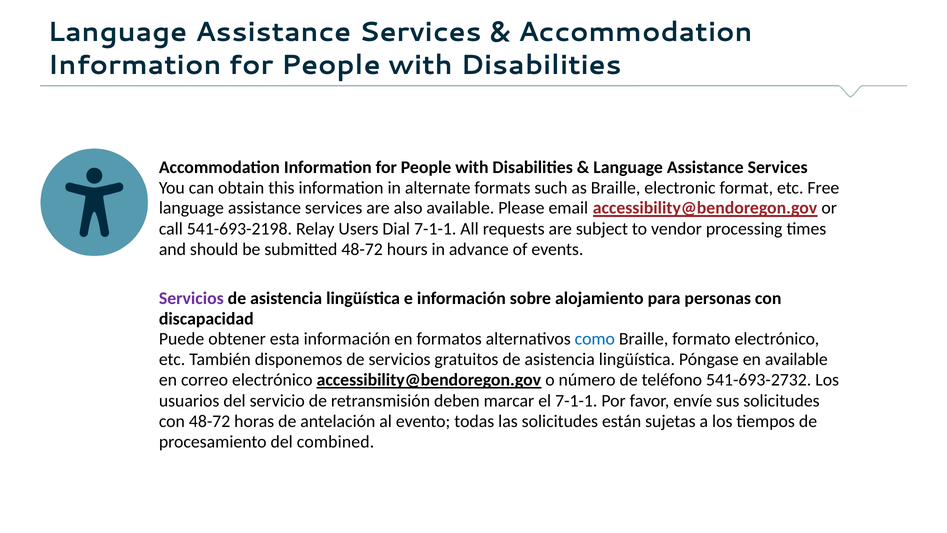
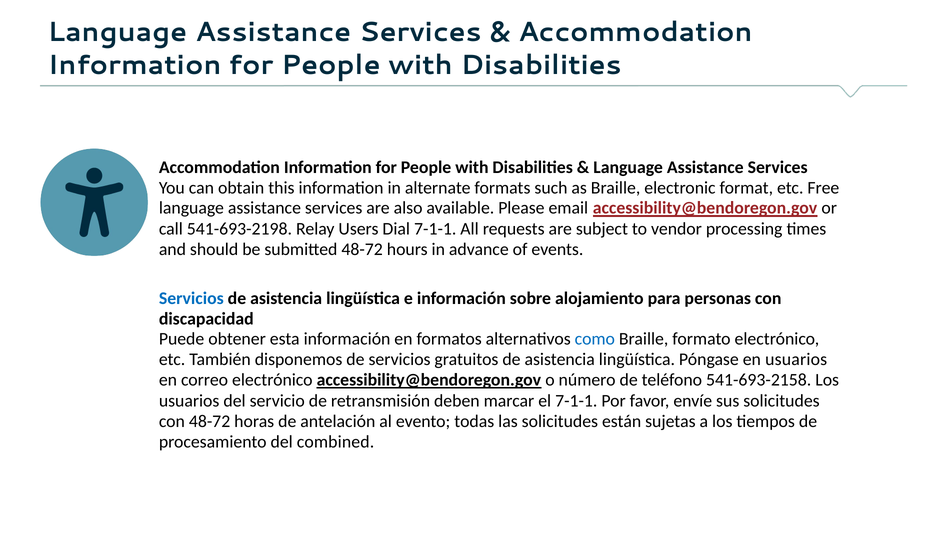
Servicios colour: purple -> blue (191, 298)
en available: available -> usuarios (796, 359)
541-693-2732: 541-693-2732 -> 541-693-2158 (759, 380)
